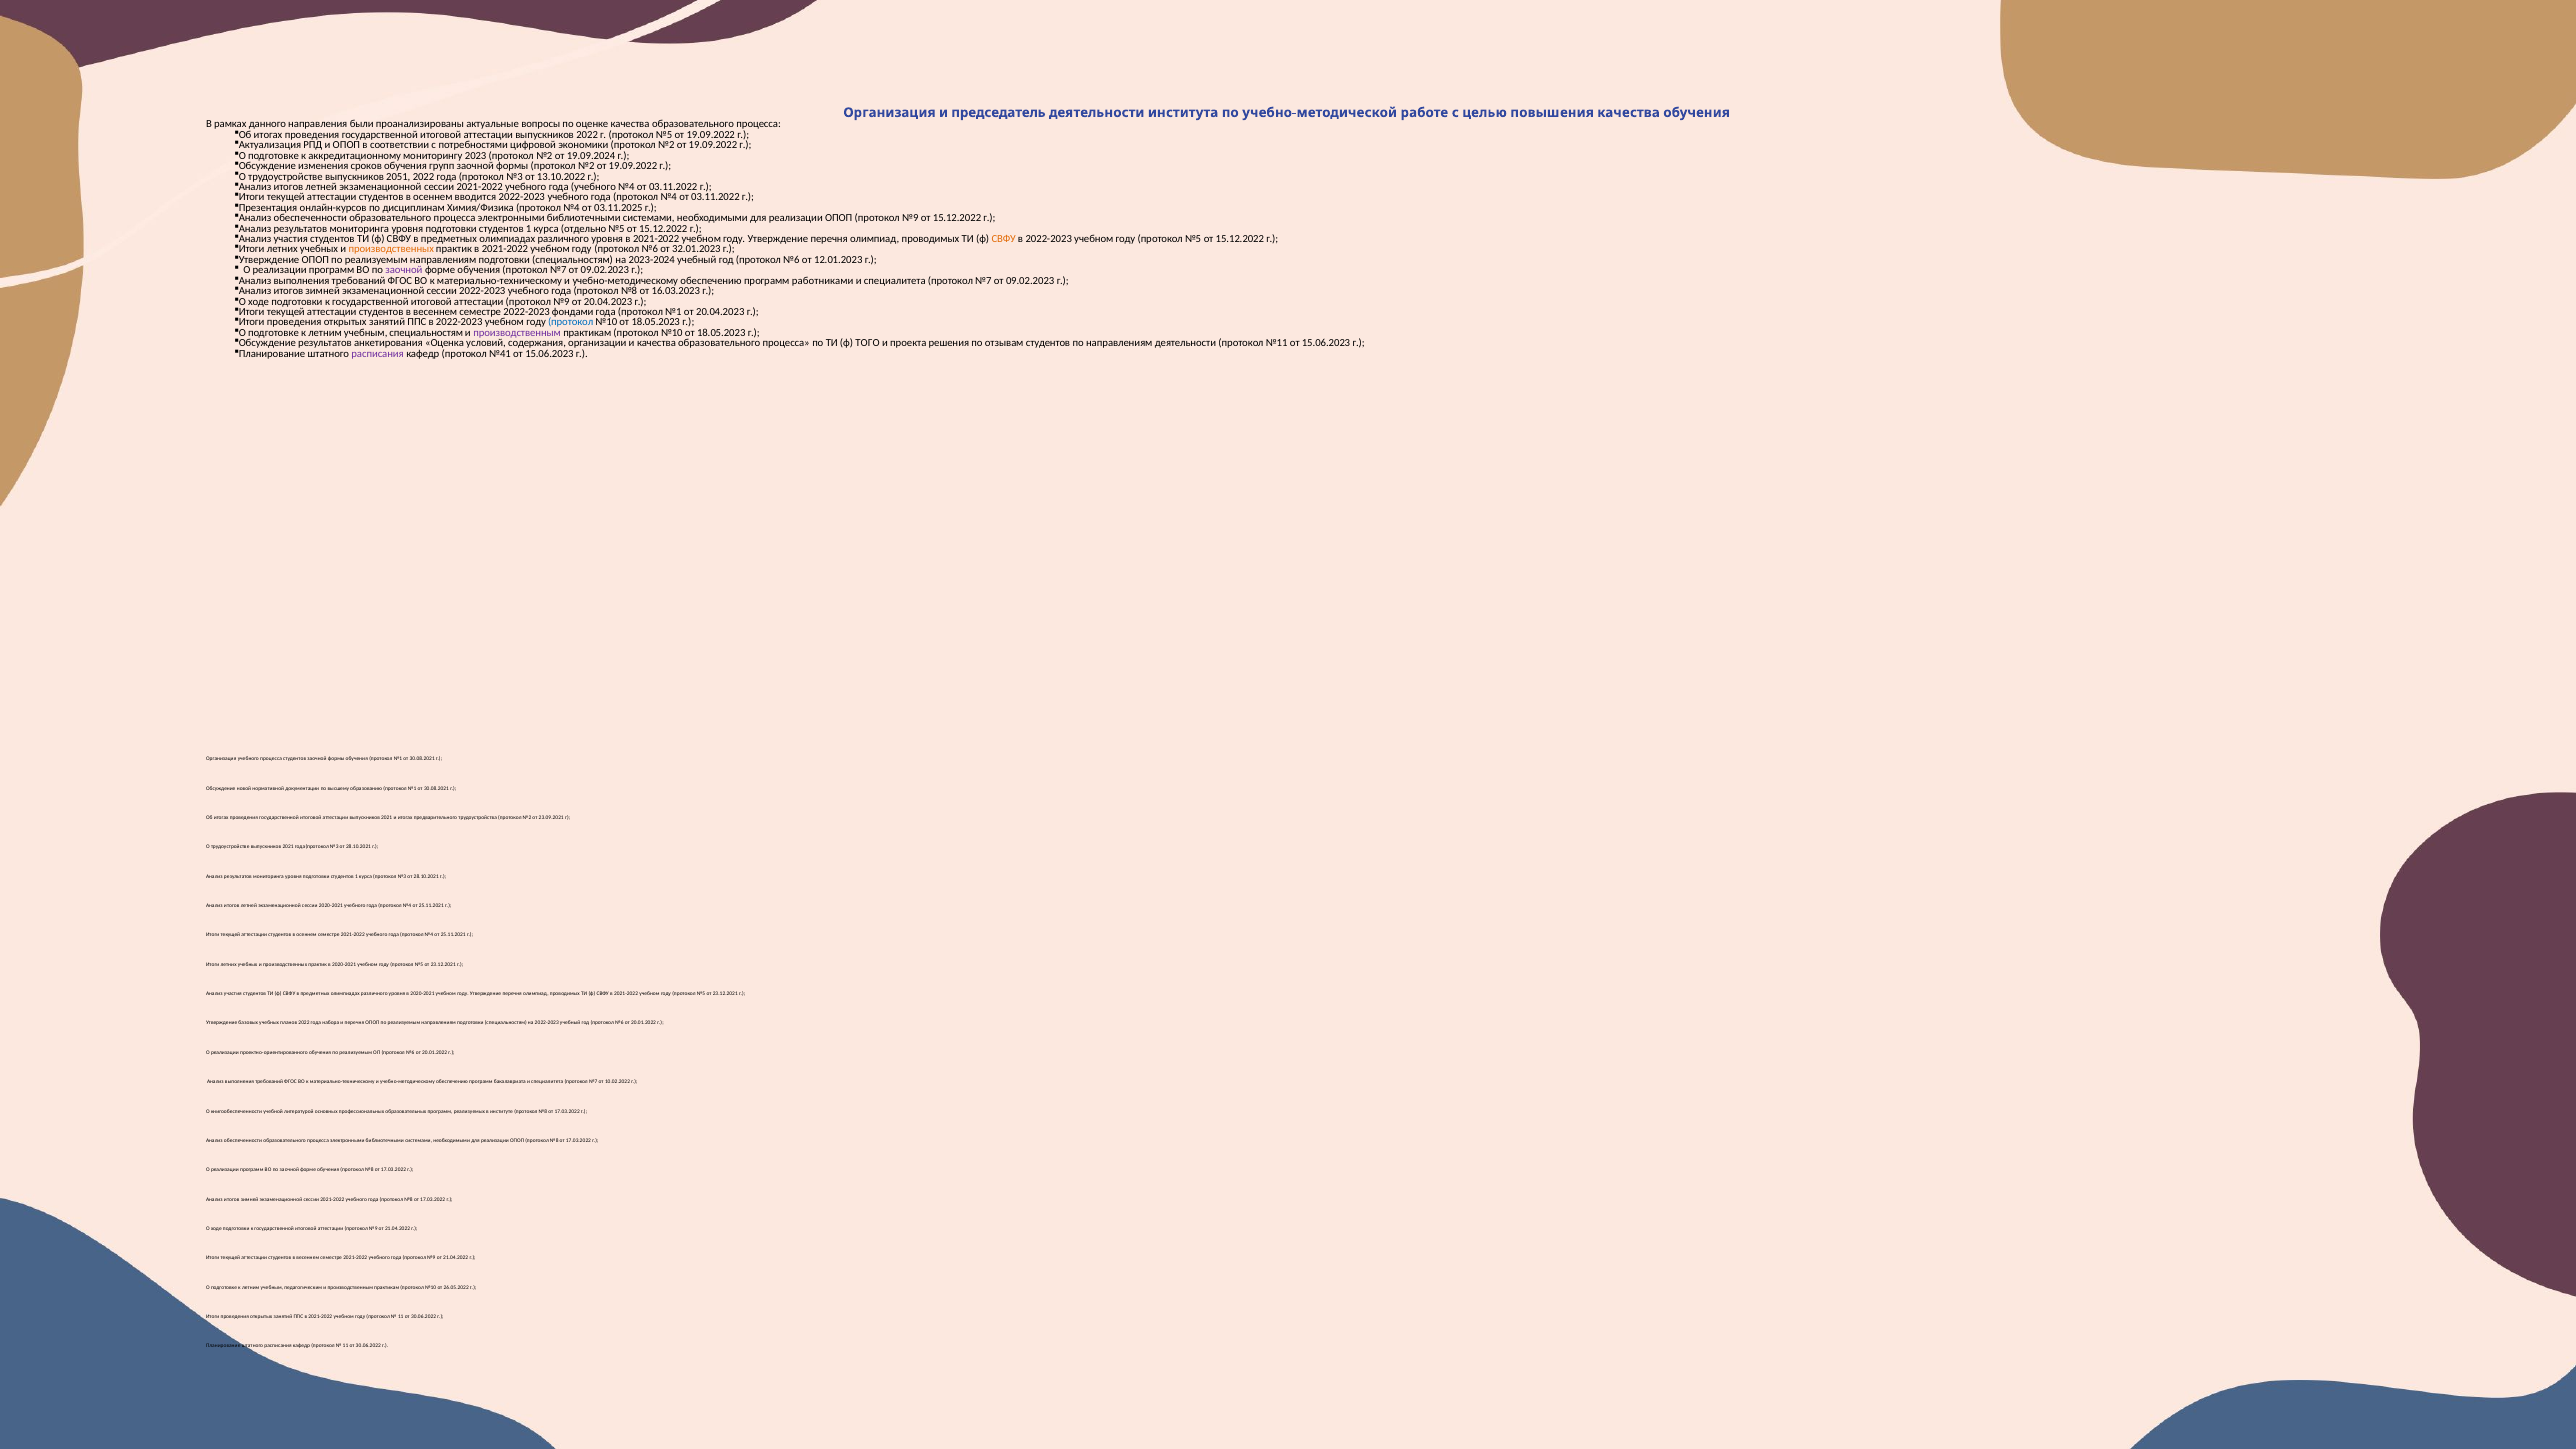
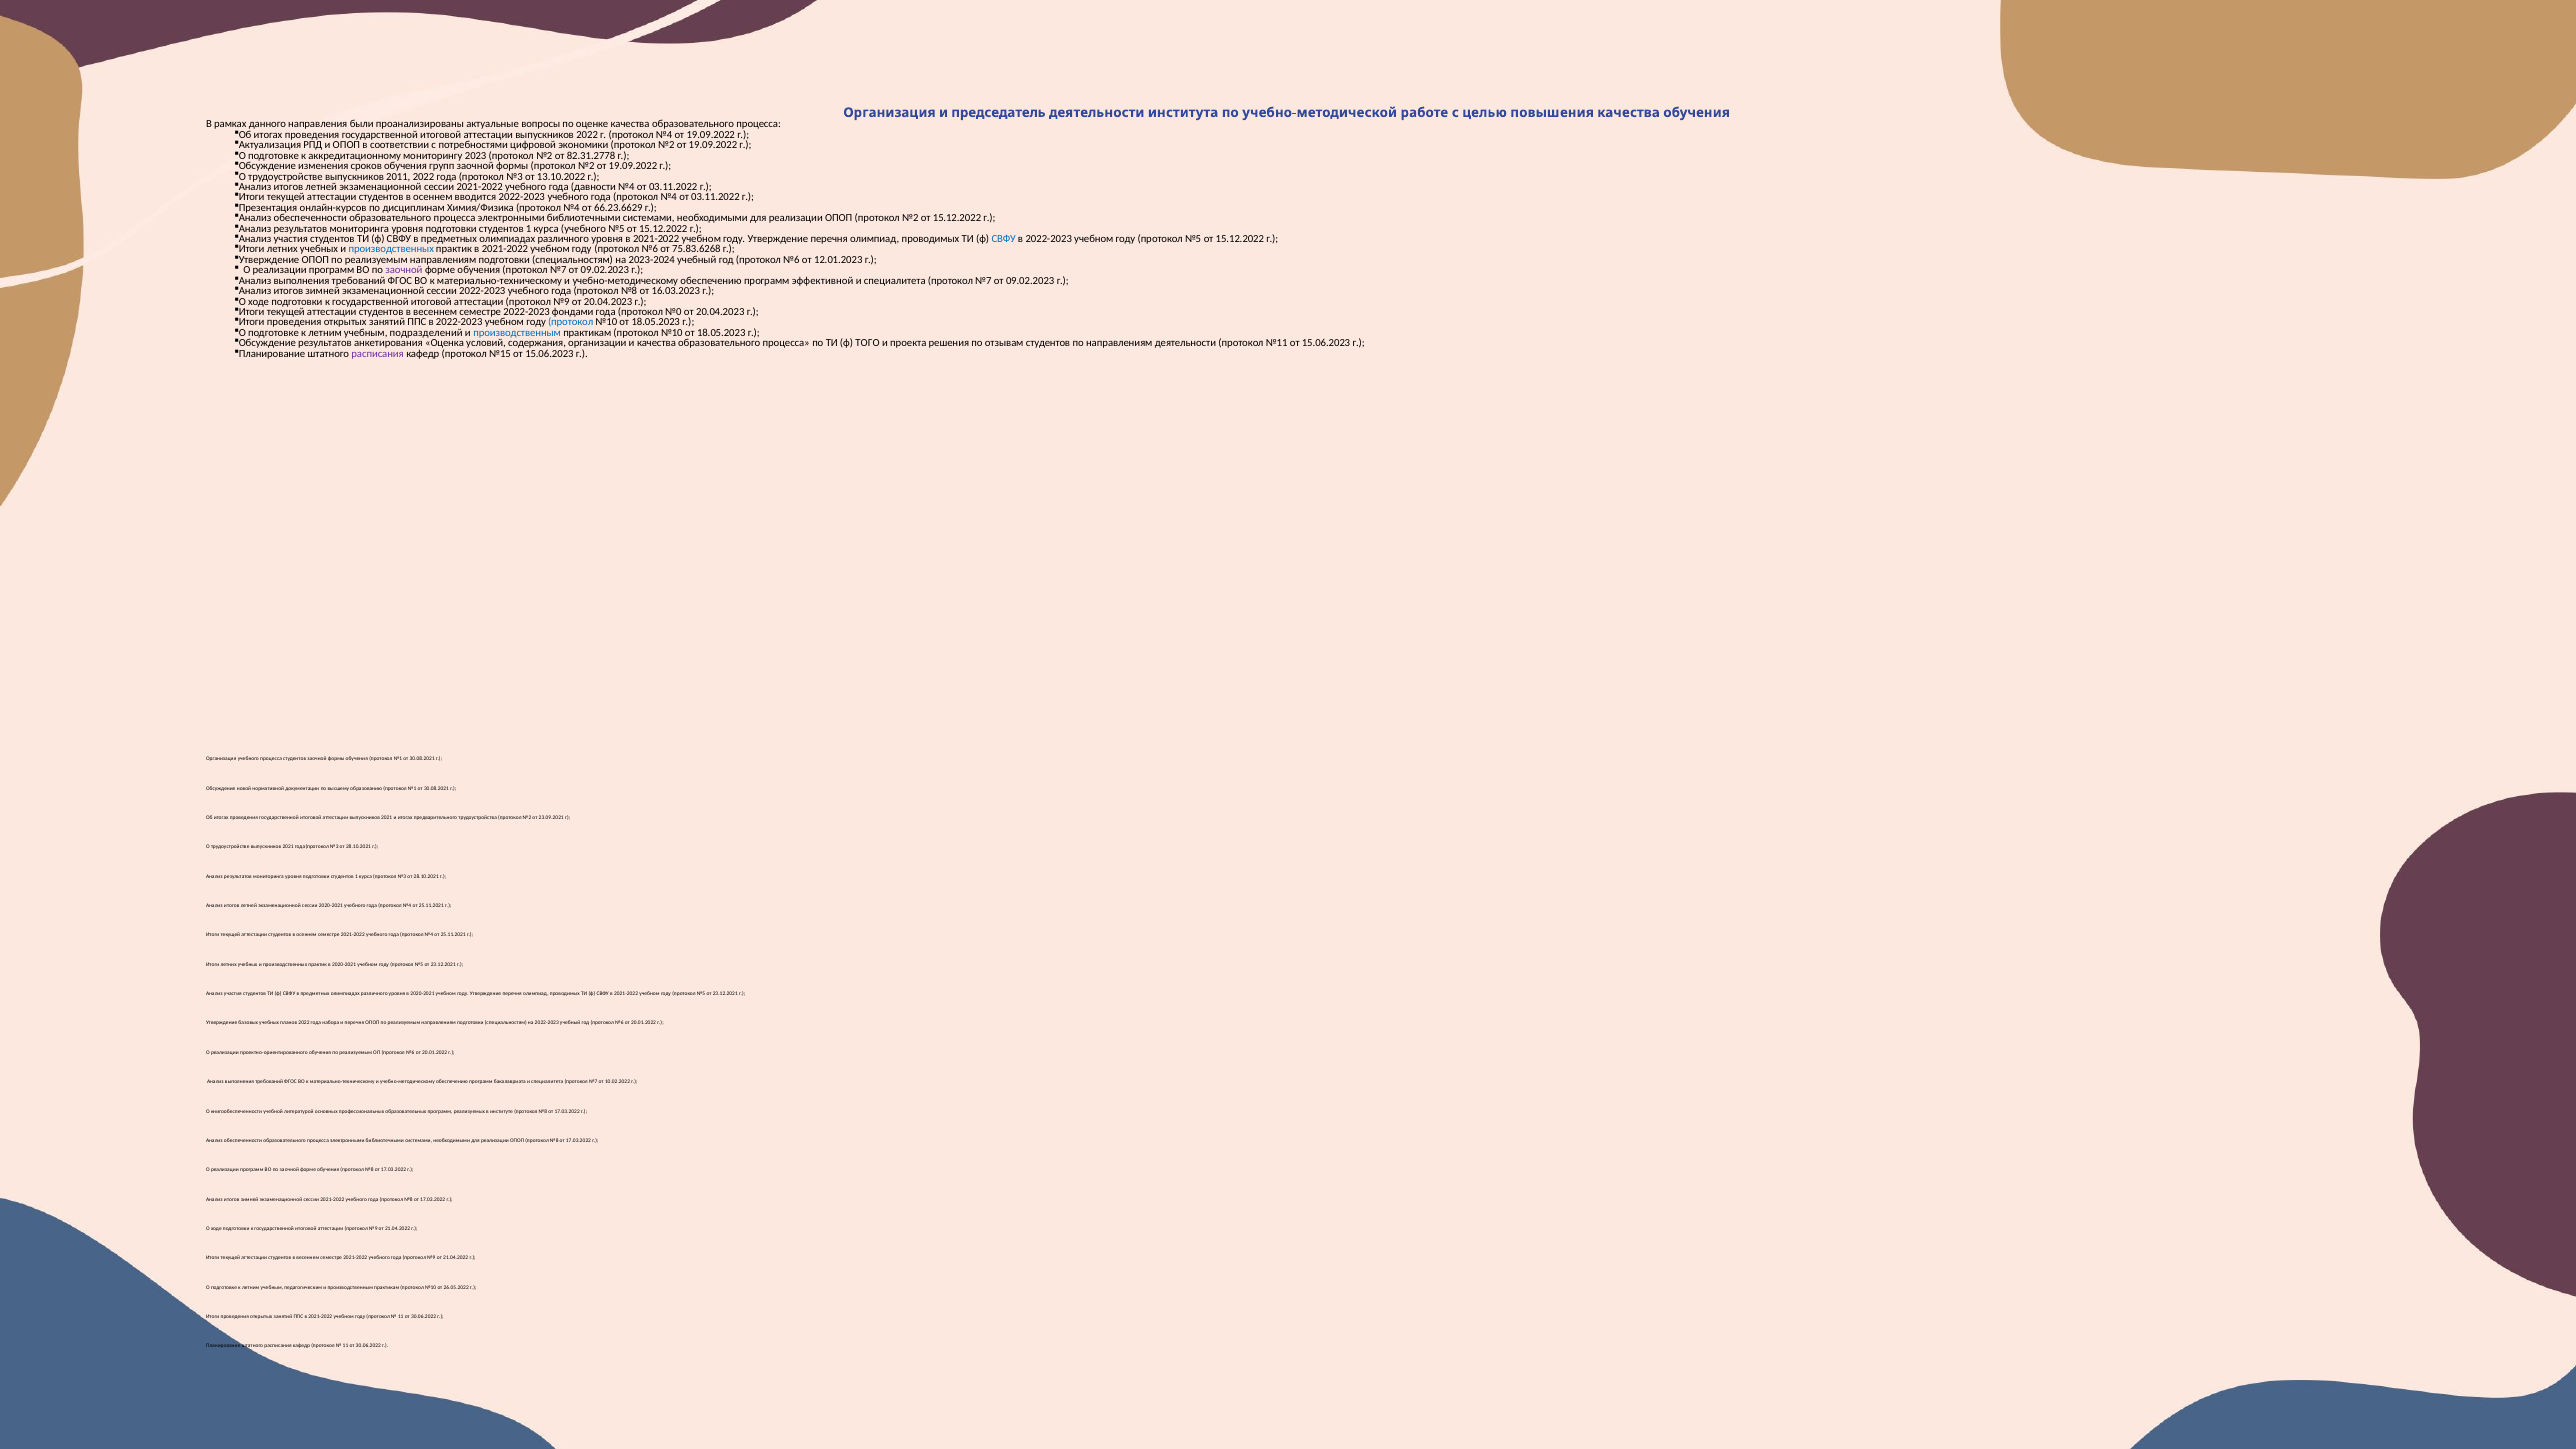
г протокол №5: №5 -> №4 (664, 135)
19.09.2024: 19.09.2024 -> 82.31.2778 (591, 156)
2051: 2051 -> 2011 (398, 176)
года учебного: учебного -> давности (593, 187)
03.11.2025: 03.11.2025 -> 66.23.6629 (618, 208)
ОПОП протокол №9: №9 -> №2 (910, 218)
курса отдельно: отдельно -> учебного (584, 229)
СВФУ colour: orange -> blue (1004, 239)
производственных colour: orange -> blue (391, 249)
32.01.2023: 32.01.2023 -> 75.83.6268 (696, 249)
работниками: работниками -> эффективной (823, 281)
года протокол №1: №1 -> №0 (673, 312)
учебным специальностям: специальностям -> подразделений (426, 333)
производственным colour: purple -> blue (517, 333)
№41: №41 -> №15 (500, 354)
